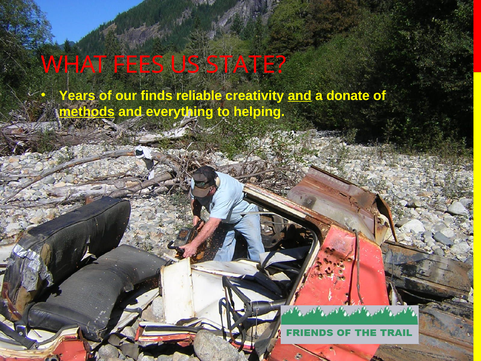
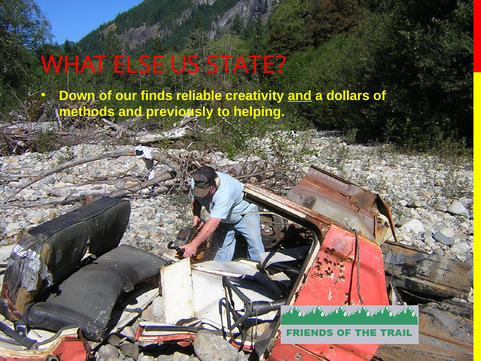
FEES: FEES -> ELSE (138, 65)
Years: Years -> Down (77, 96)
donate: donate -> dollars (348, 96)
methods underline: present -> none (87, 112)
everything: everything -> previously (180, 112)
